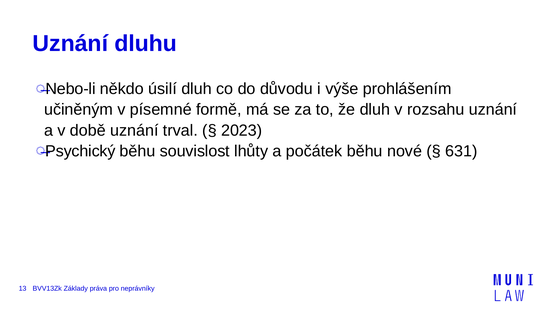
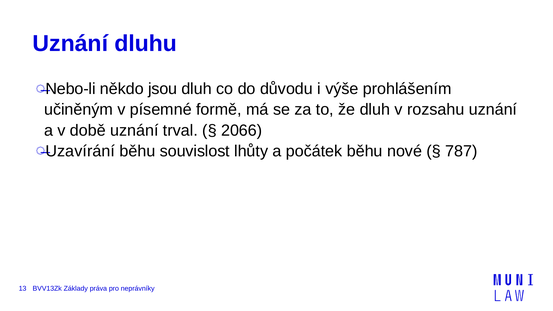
úsilí: úsilí -> jsou (163, 89)
2023: 2023 -> 2066 (242, 130)
Psychický: Psychický -> Uzavírání (80, 151)
631: 631 -> 787 (461, 151)
